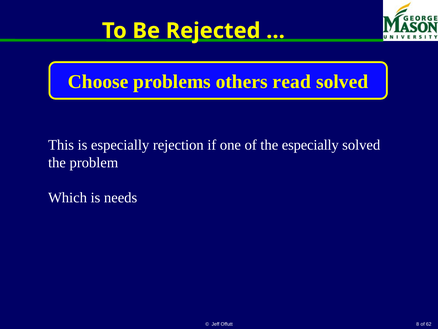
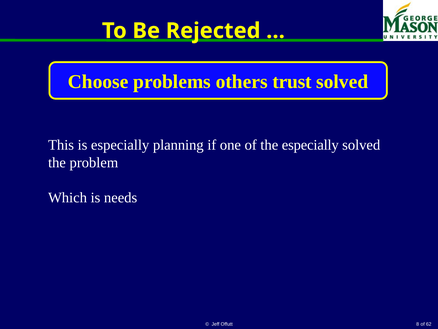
read: read -> trust (292, 82)
rejection: rejection -> planning (178, 145)
